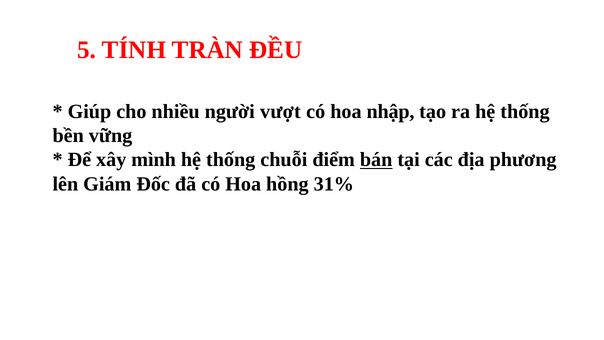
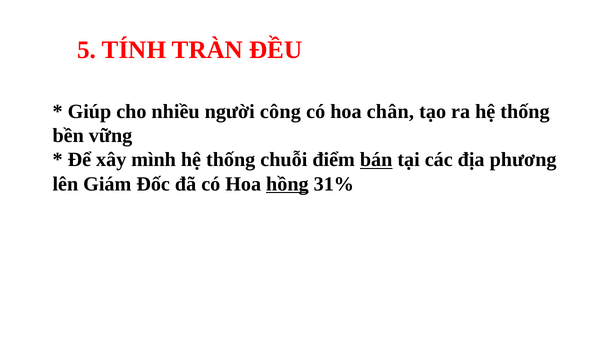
vượt: vượt -> công (280, 111)
nhập: nhập -> chân (390, 111)
hồng underline: none -> present (287, 184)
